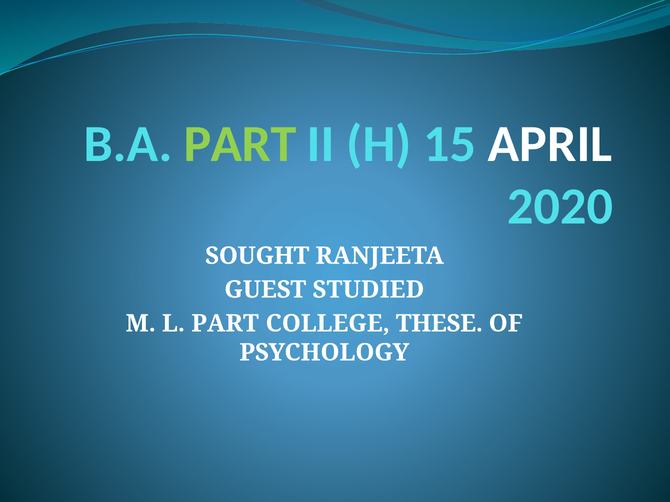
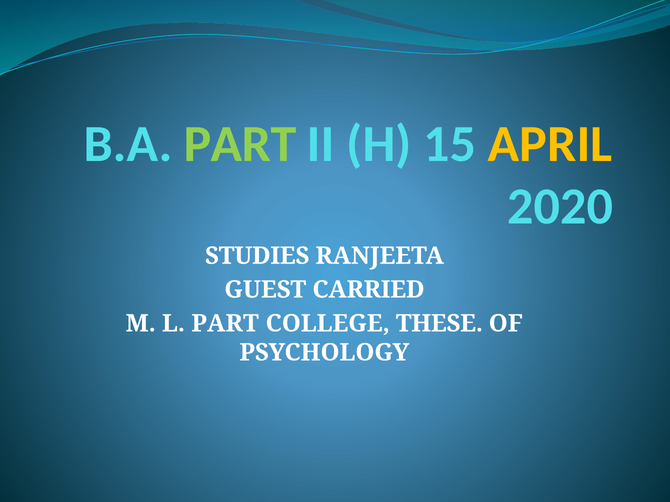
APRIL colour: white -> yellow (550, 144)
SOUGHT: SOUGHT -> STUDIES (257, 256)
STUDIED: STUDIED -> CARRIED (369, 290)
